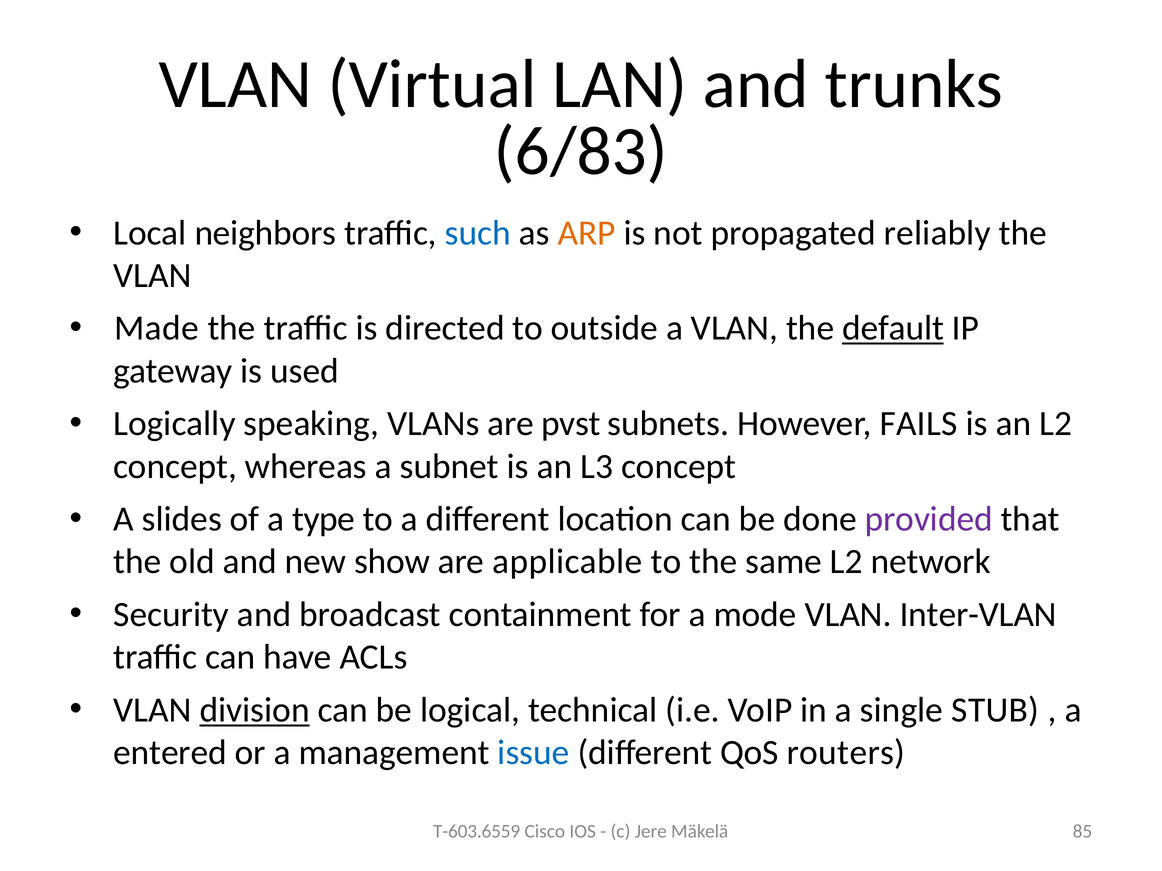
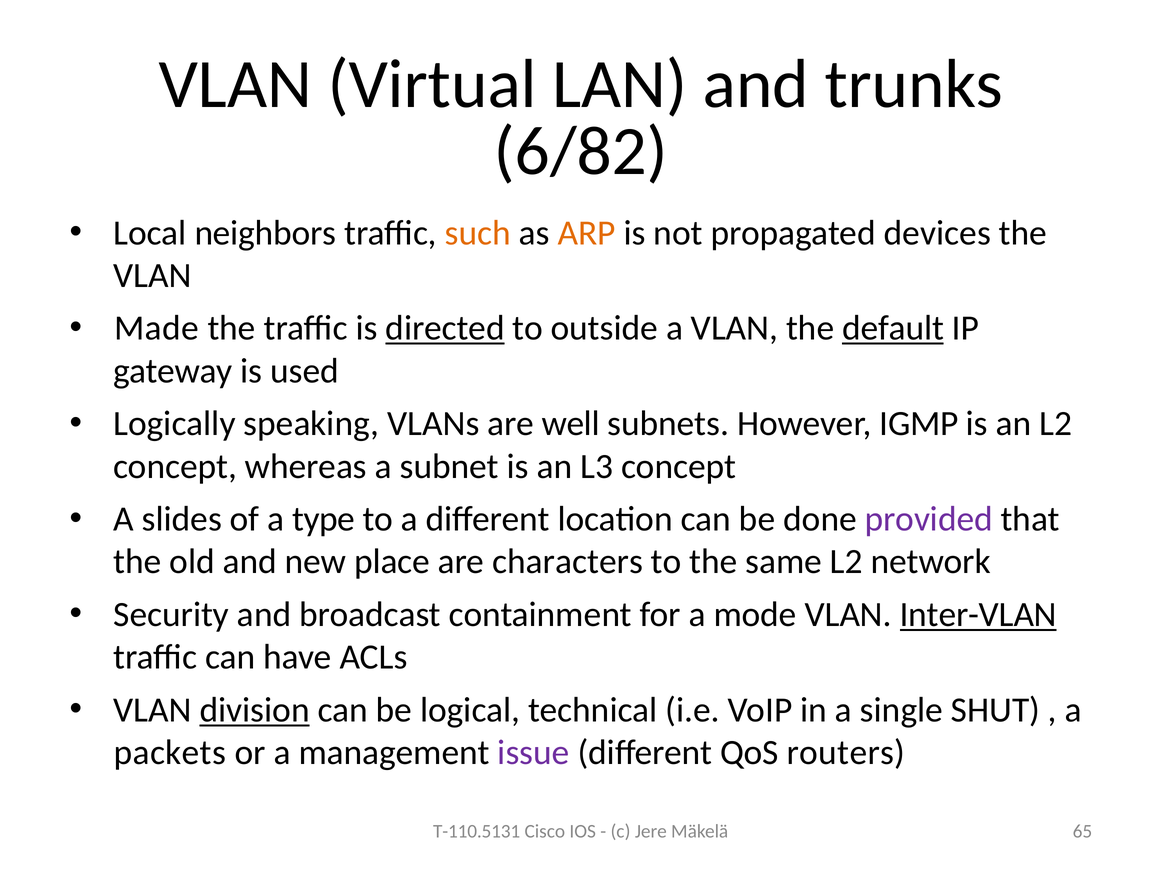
6/83: 6/83 -> 6/82 (581, 151)
such colour: blue -> orange (478, 233)
reliably: reliably -> devices (937, 233)
directed underline: none -> present (445, 328)
pvst: pvst -> well (571, 424)
FAILS: FAILS -> IGMP (919, 424)
show: show -> place (392, 562)
applicable: applicable -> characters (567, 562)
Inter-VLAN underline: none -> present (978, 615)
STUB: STUB -> SHUT (996, 711)
entered: entered -> packets (170, 753)
issue colour: blue -> purple (534, 753)
T-603.6559: T-603.6559 -> T-110.5131 (477, 832)
85: 85 -> 65 (1082, 832)
